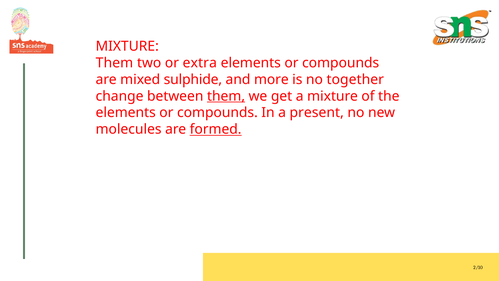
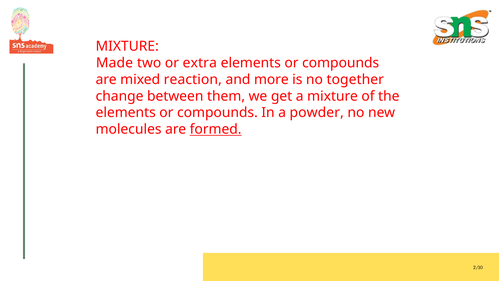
Them: Them -> Made (114, 63)
sulphide: sulphide -> reaction (193, 79)
them underline: present -> none (226, 96)
present: present -> powder (317, 113)
